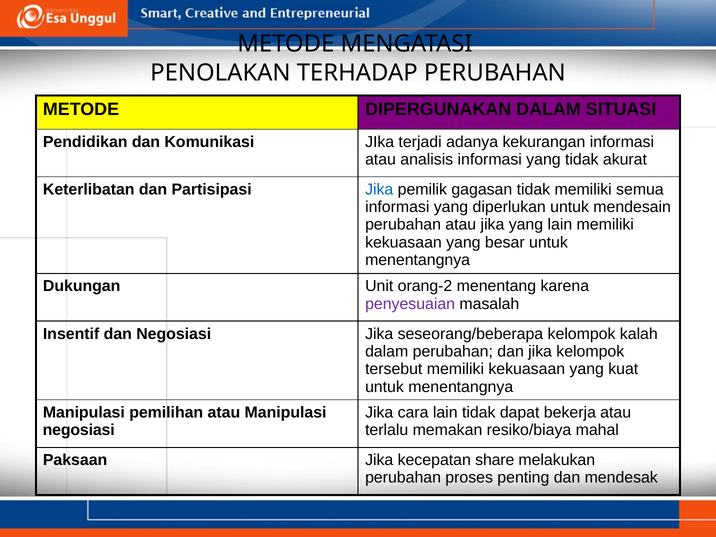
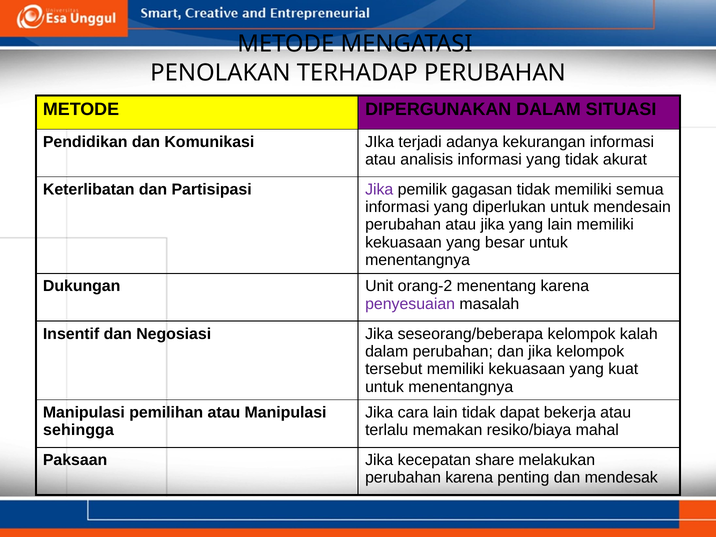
Jika colour: blue -> purple (379, 189)
negosiasi: negosiasi -> sehingga (79, 430)
perubahan proses: proses -> karena (469, 478)
